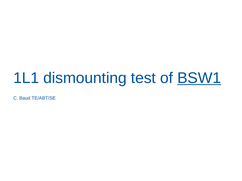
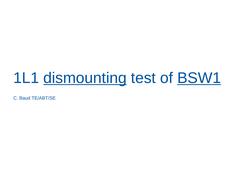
dismounting underline: none -> present (85, 78)
